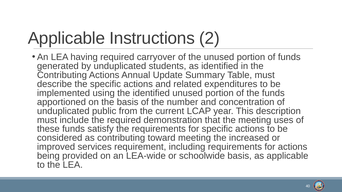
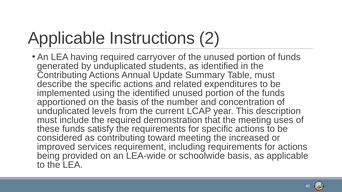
public: public -> levels (104, 111)
